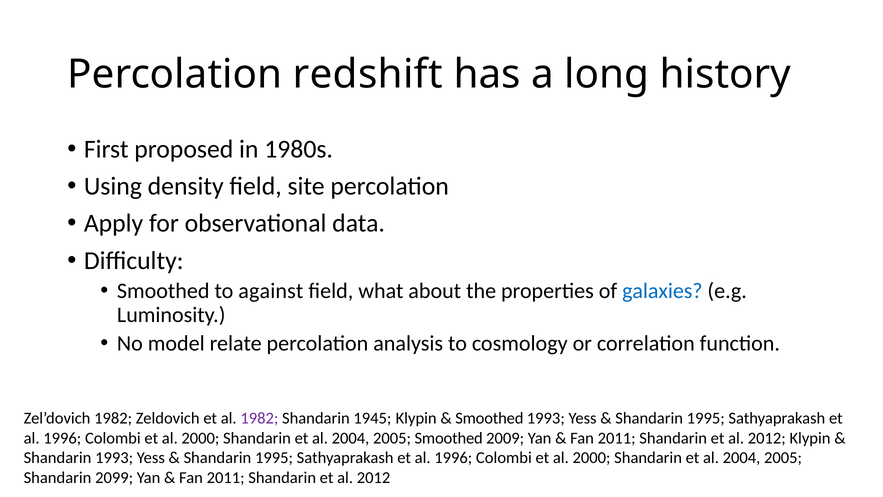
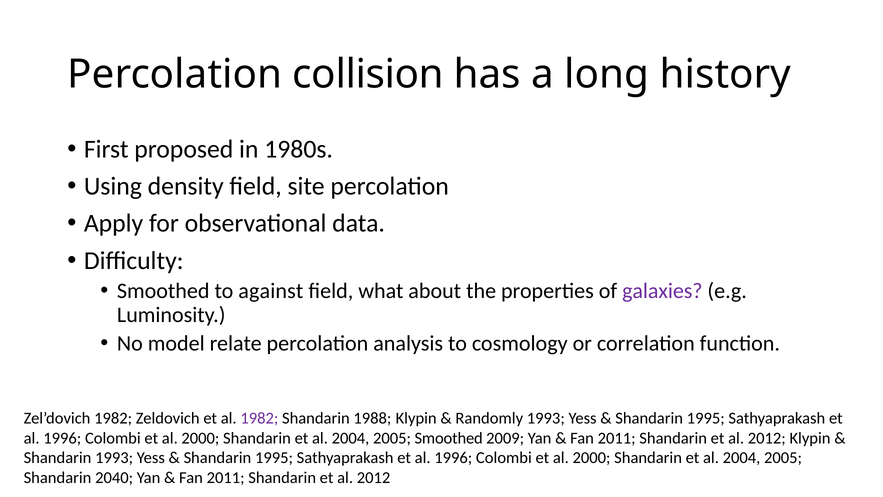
redshift: redshift -> collision (368, 74)
galaxies colour: blue -> purple (662, 291)
1945: 1945 -> 1988 (372, 418)
Smoothed: Smoothed -> Randomly (489, 418)
2099: 2099 -> 2040 (114, 478)
